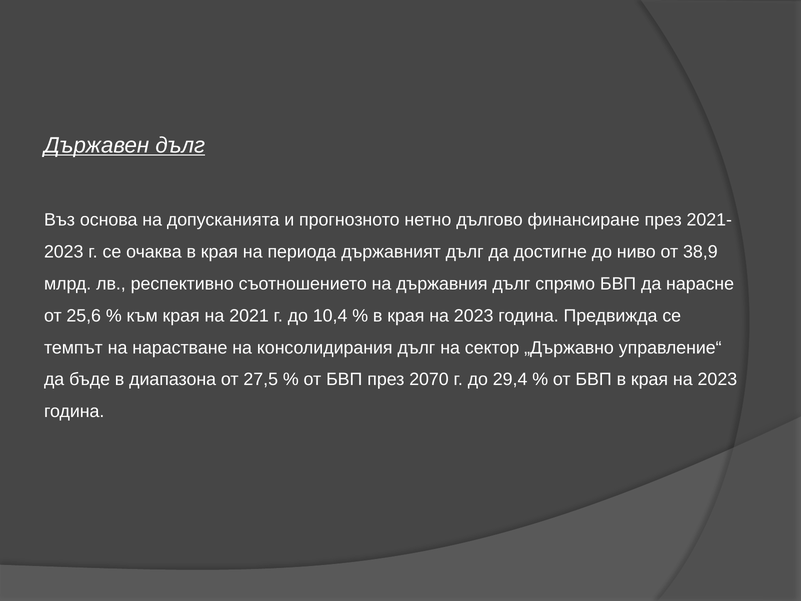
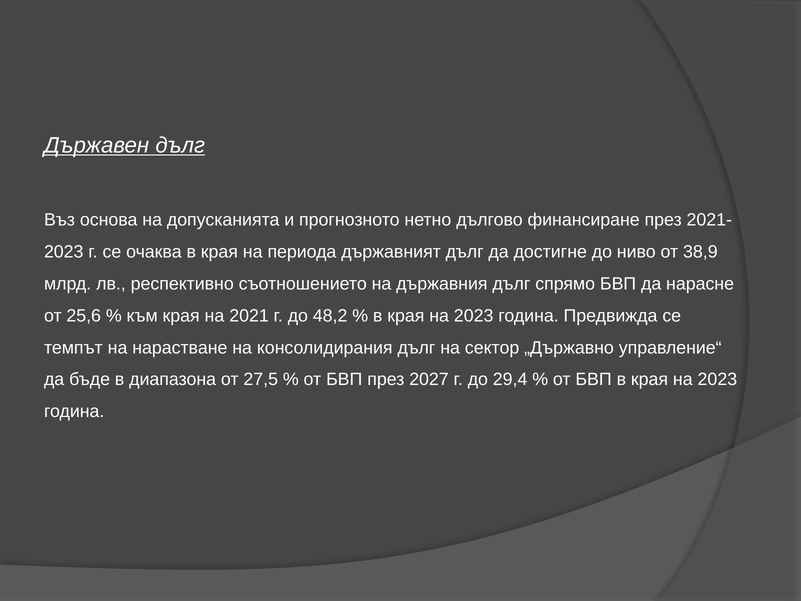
10,4: 10,4 -> 48,2 (330, 316)
2070: 2070 -> 2027 (429, 379)
